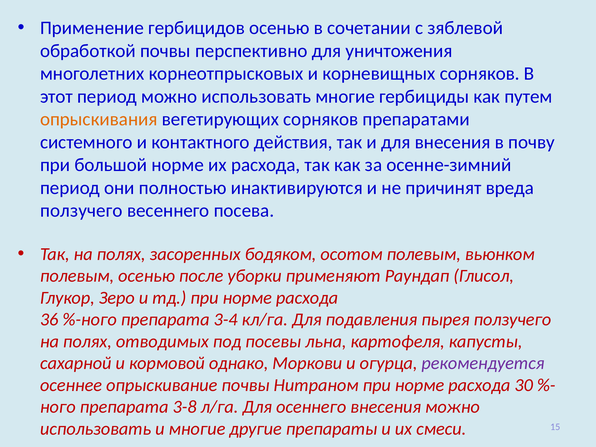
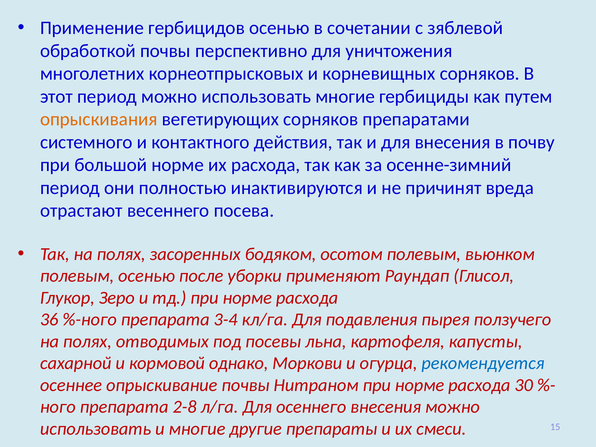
ползучего: ползучего -> отрастают (81, 211)
рекомендуется colour: purple -> blue (483, 363)
3-8: 3-8 -> 2-8 (185, 407)
